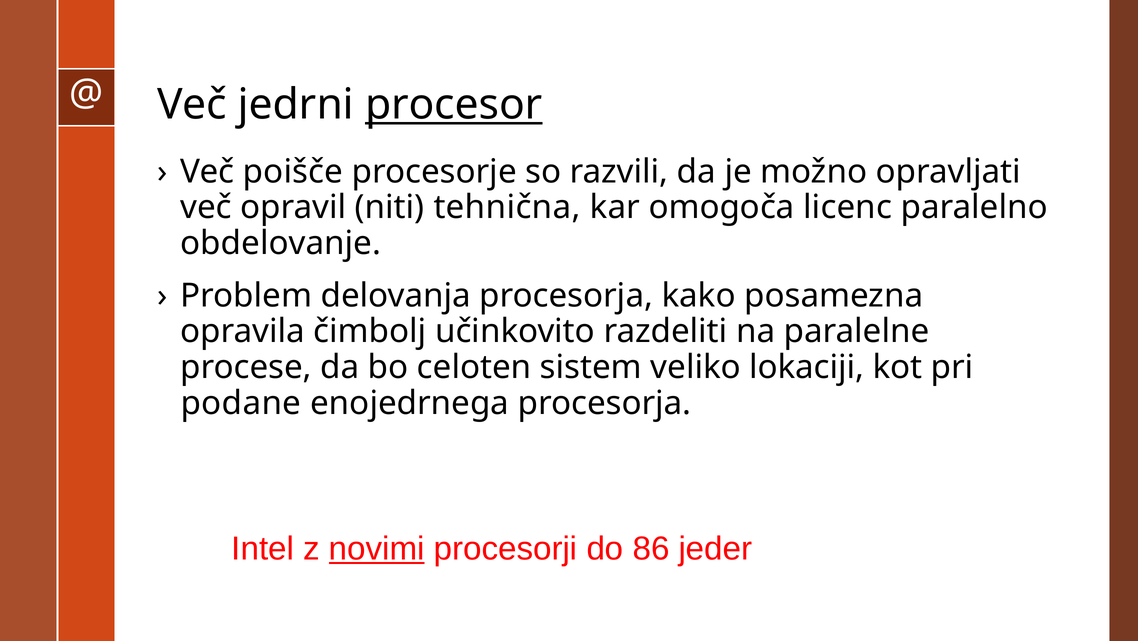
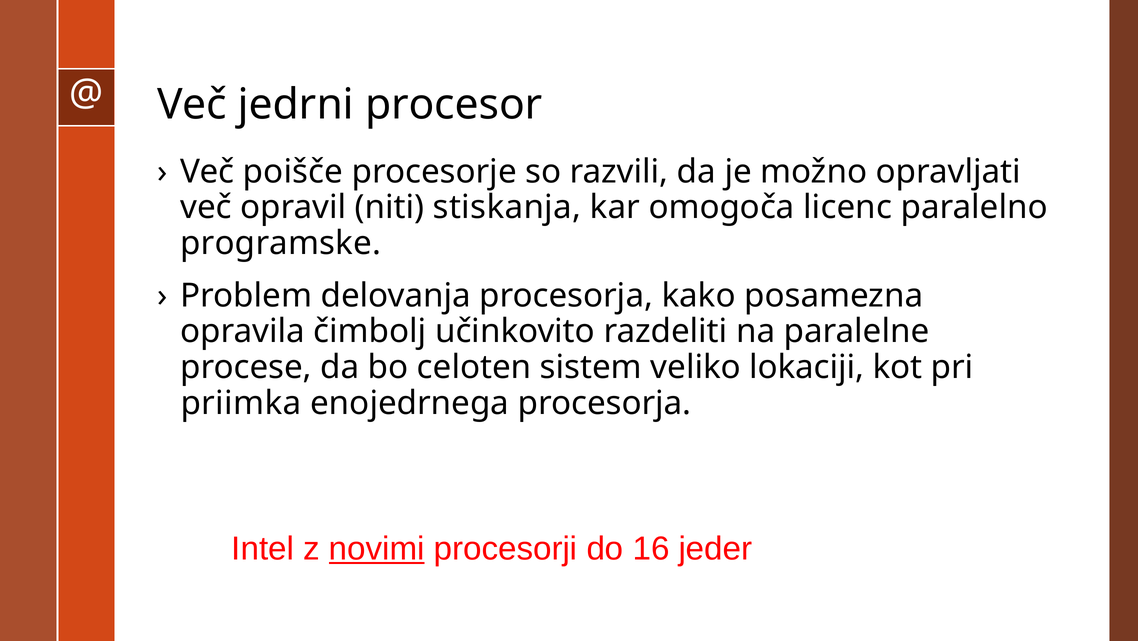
procesor underline: present -> none (454, 105)
tehnična: tehnična -> stiskanja (507, 207)
obdelovanje: obdelovanje -> programske (281, 243)
podane: podane -> priimka (241, 403)
86: 86 -> 16 (651, 548)
